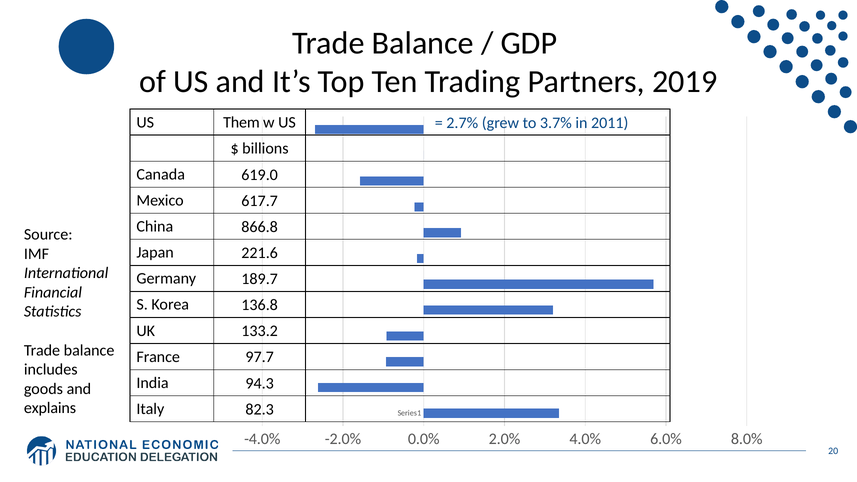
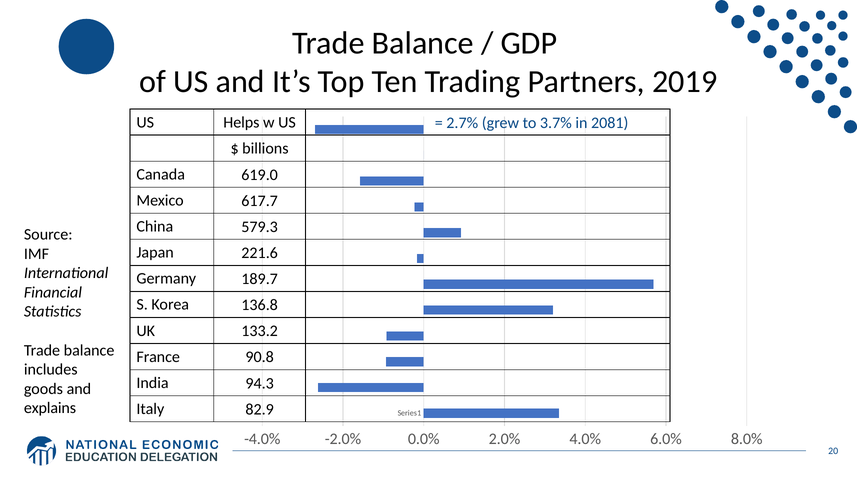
Them: Them -> Helps (241, 122)
2011: 2011 -> 2081 (610, 123)
866.8: 866.8 -> 579.3 (260, 227)
97.7: 97.7 -> 90.8 (260, 357)
82.3: 82.3 -> 82.9 (260, 409)
